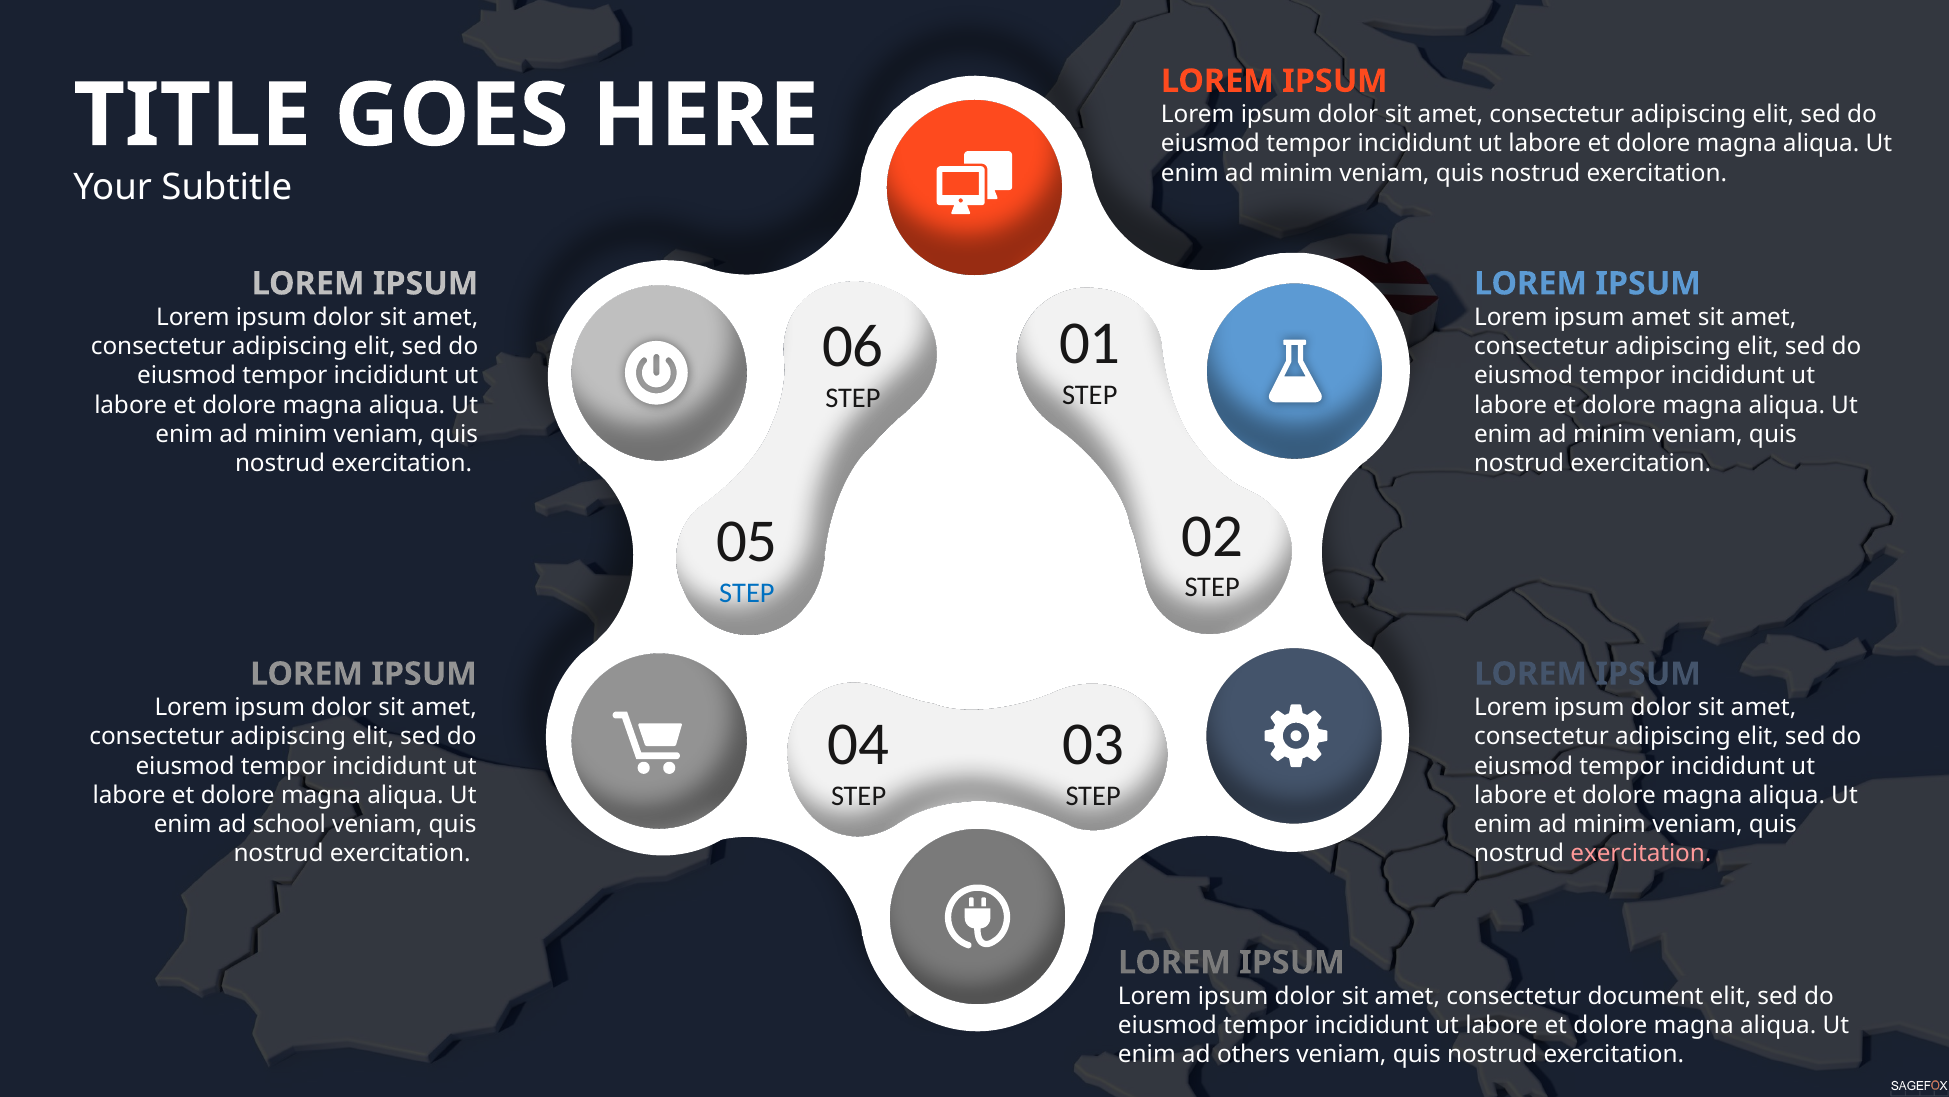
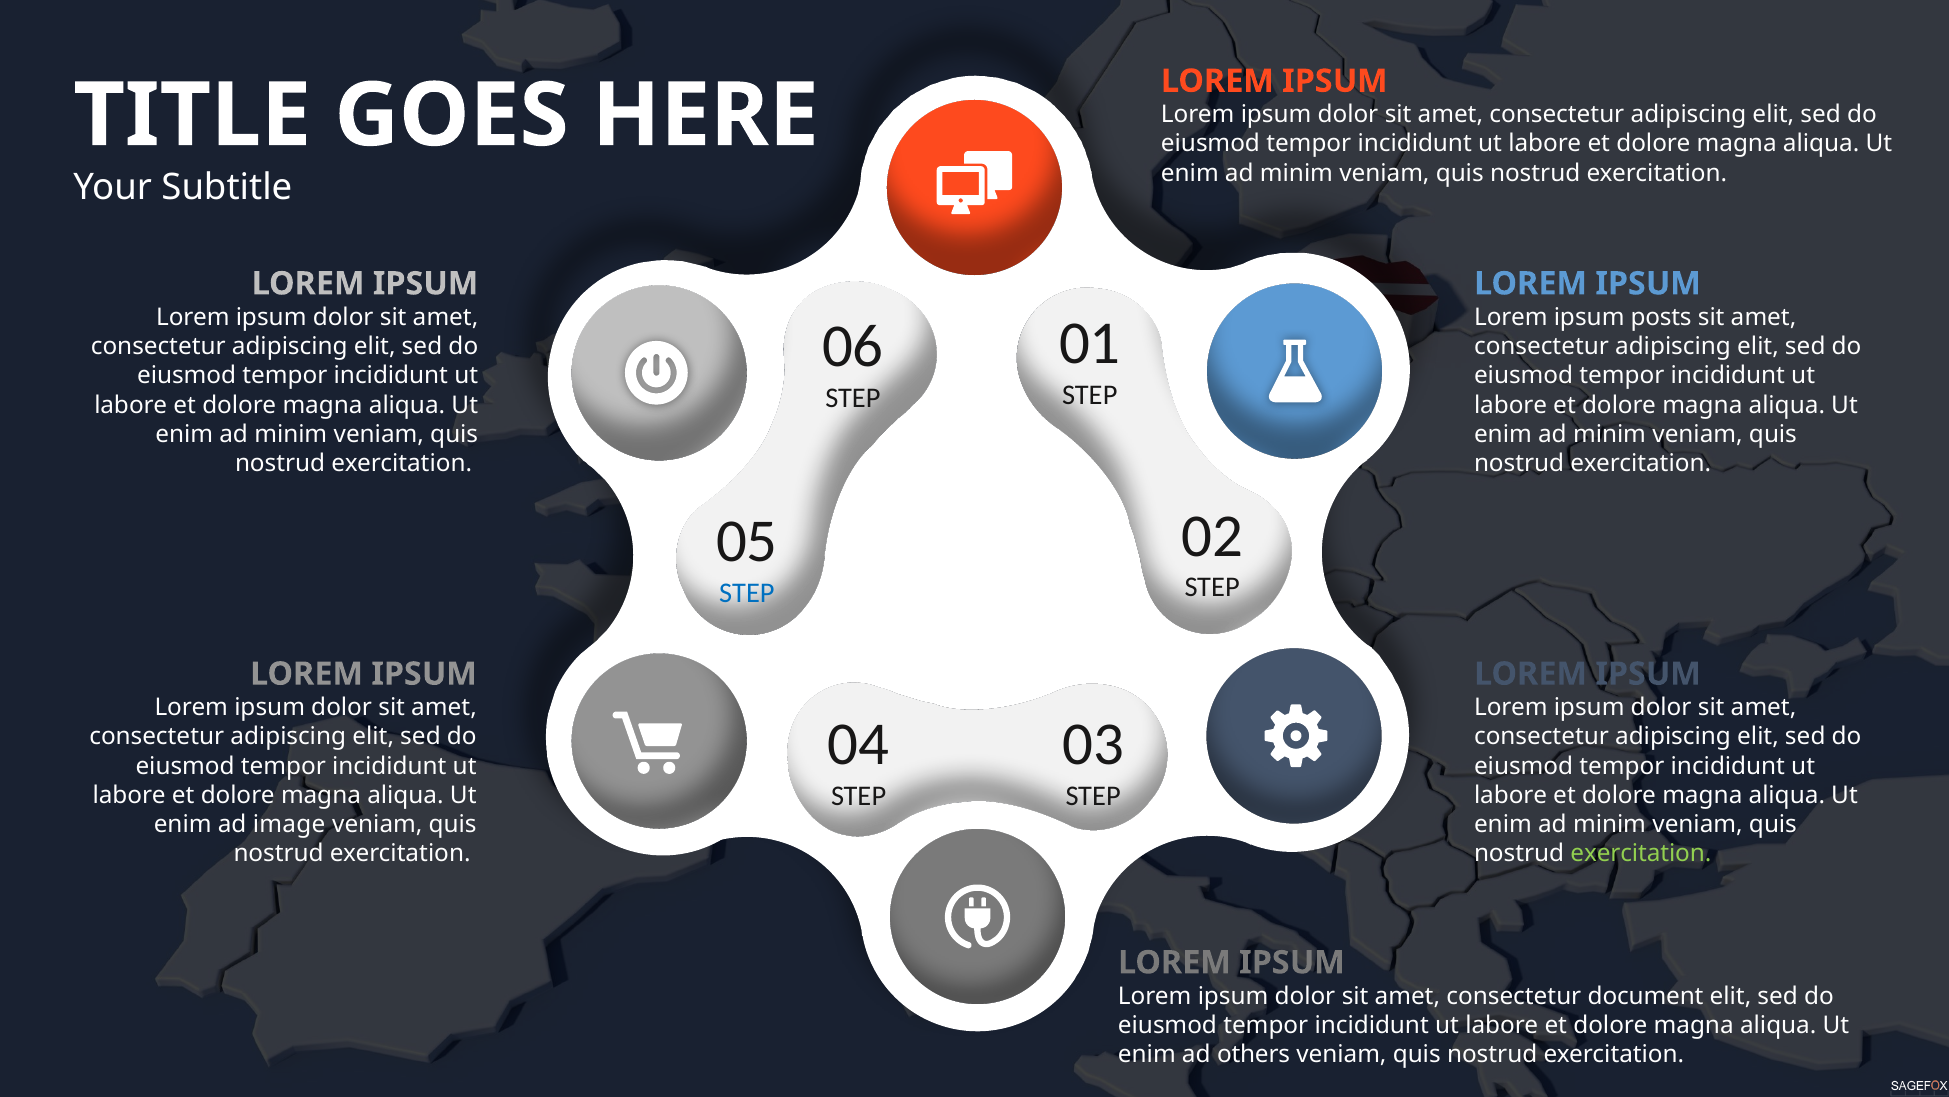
ipsum amet: amet -> posts (1661, 317)
school: school -> image (289, 824)
exercitation colour: pink -> light green (1641, 853)
